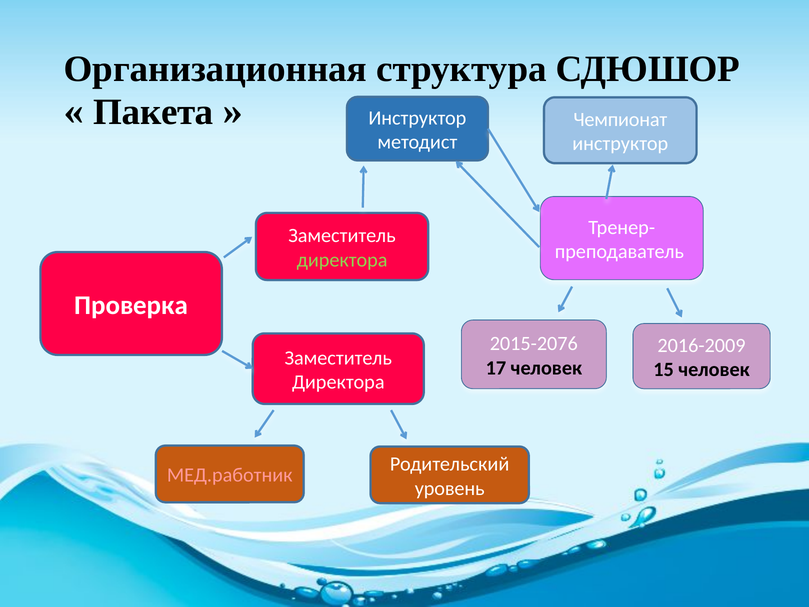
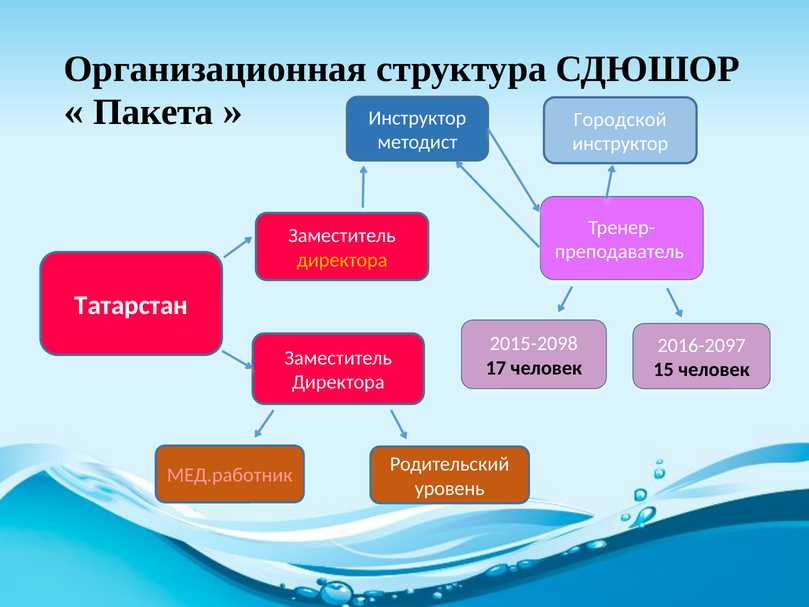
Чемпионат: Чемпионат -> Городской (620, 119)
директора colour: light green -> yellow (342, 260)
Проверка: Проверка -> Татарстан (131, 305)
2015-2076: 2015-2076 -> 2015-2098 (534, 343)
2016-2009: 2016-2009 -> 2016-2097 (701, 345)
